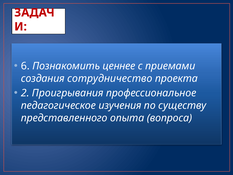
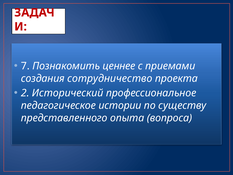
6: 6 -> 7 (25, 66)
Проигрывания: Проигрывания -> Исторический (68, 93)
изучения: изучения -> истории (120, 105)
